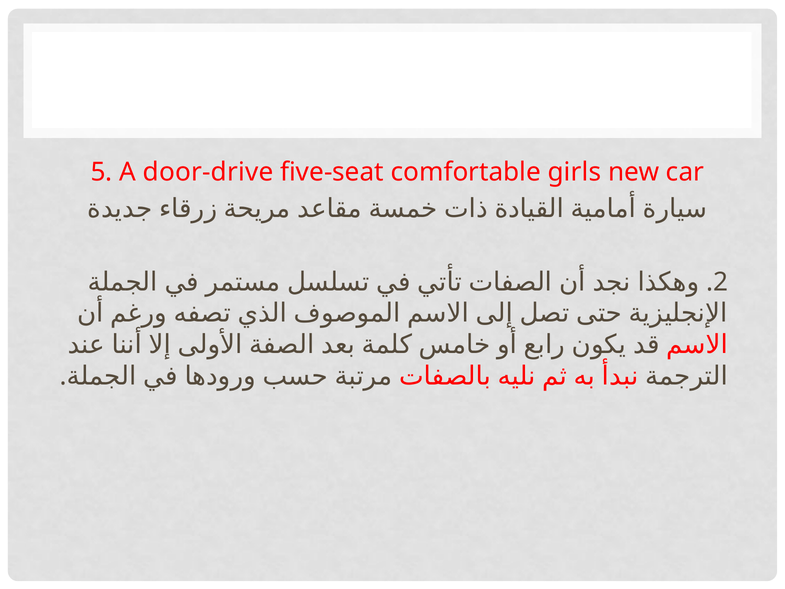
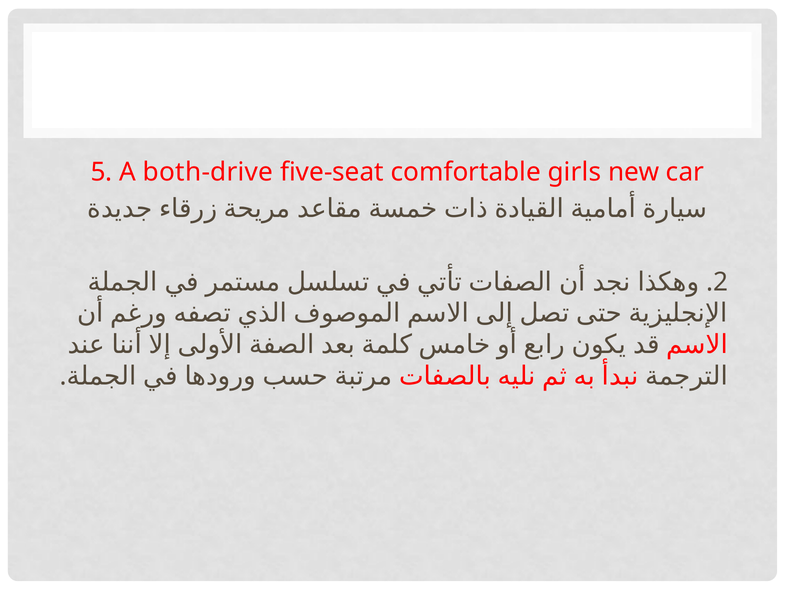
door-drive: door-drive -> both-drive (208, 172)
